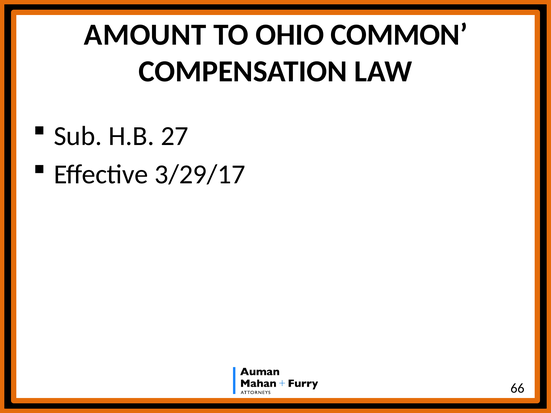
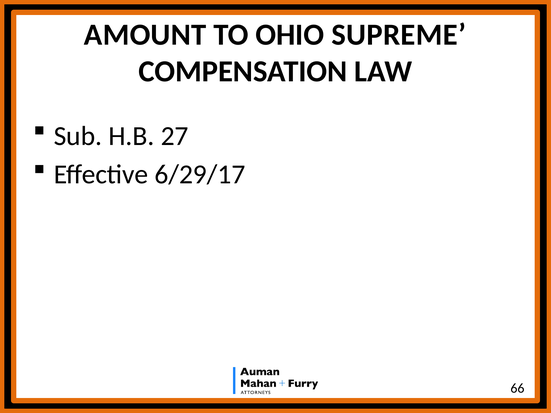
COMMON: COMMON -> SUPREME (399, 35)
3/29/17: 3/29/17 -> 6/29/17 (200, 175)
